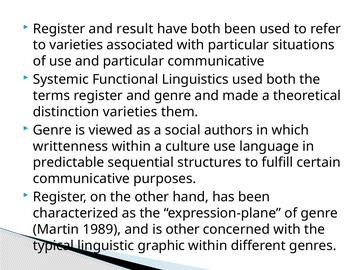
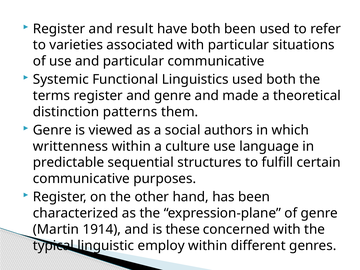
distinction varieties: varieties -> patterns (130, 112)
1989: 1989 -> 1914 (102, 229)
is other: other -> these (183, 229)
graphic: graphic -> employ (161, 246)
